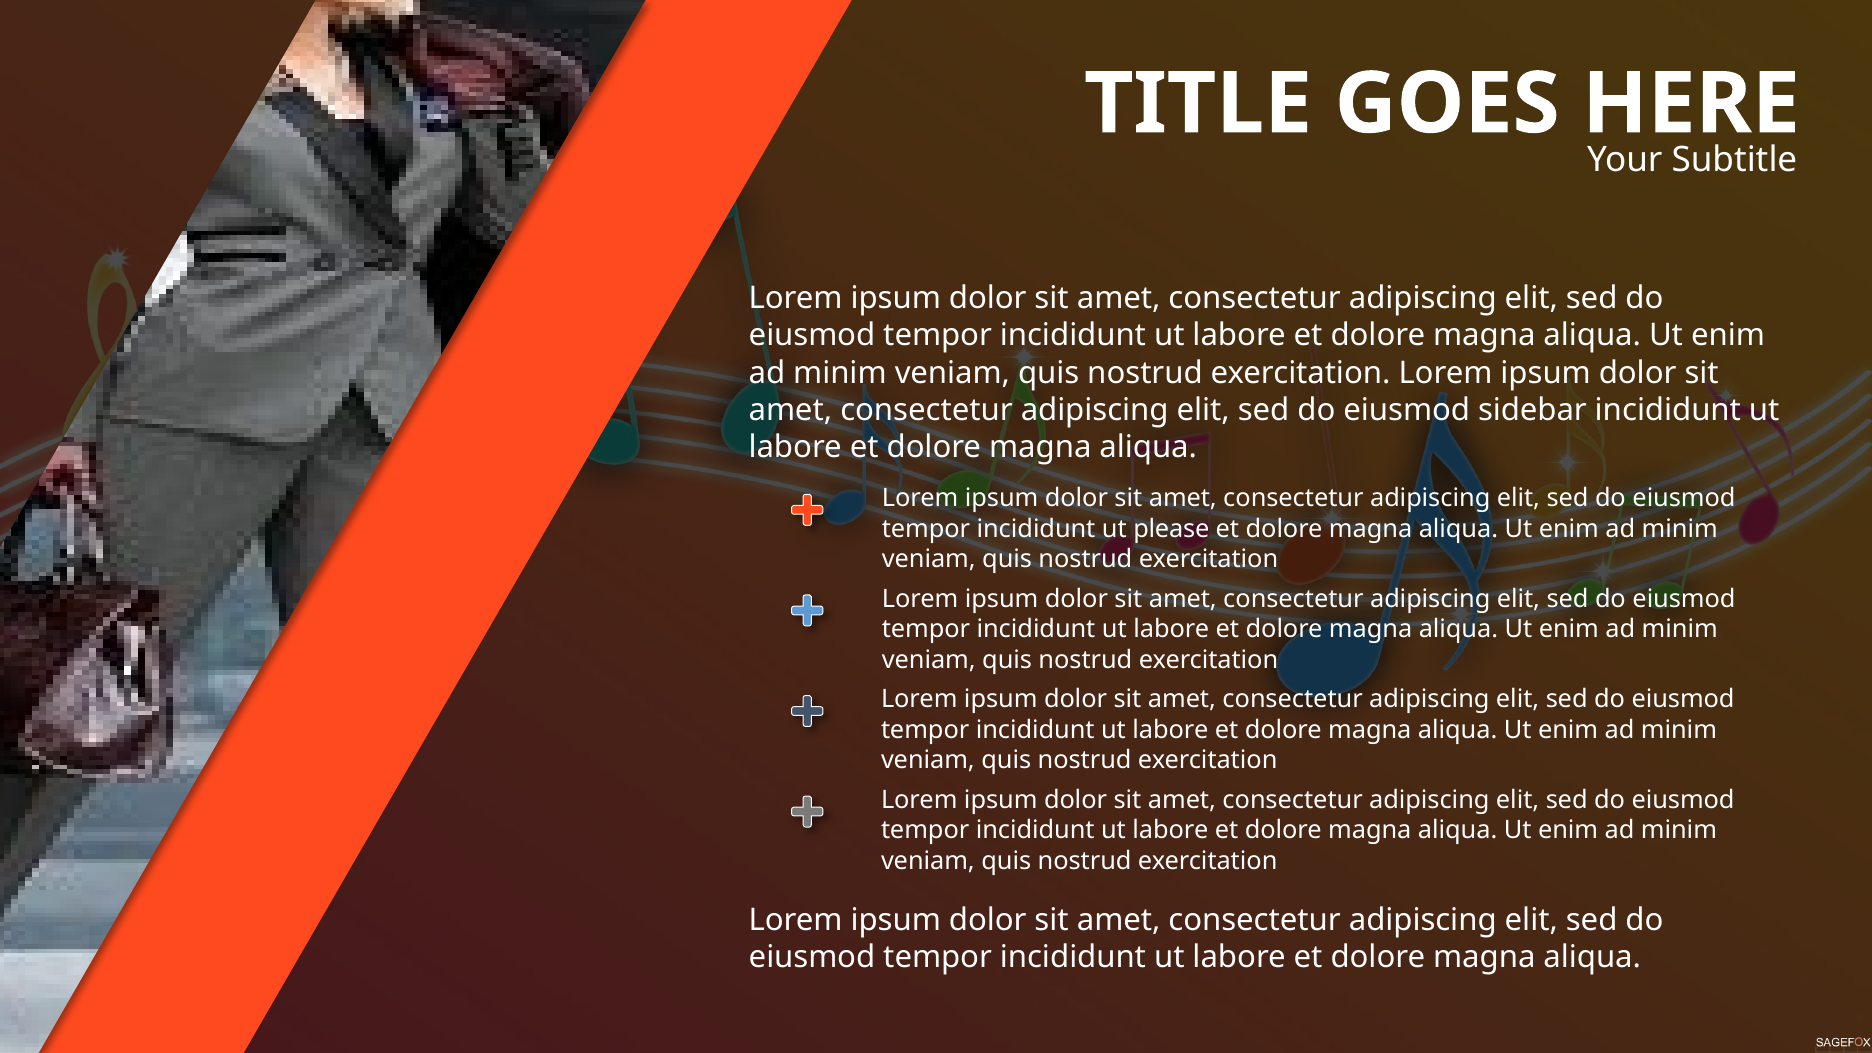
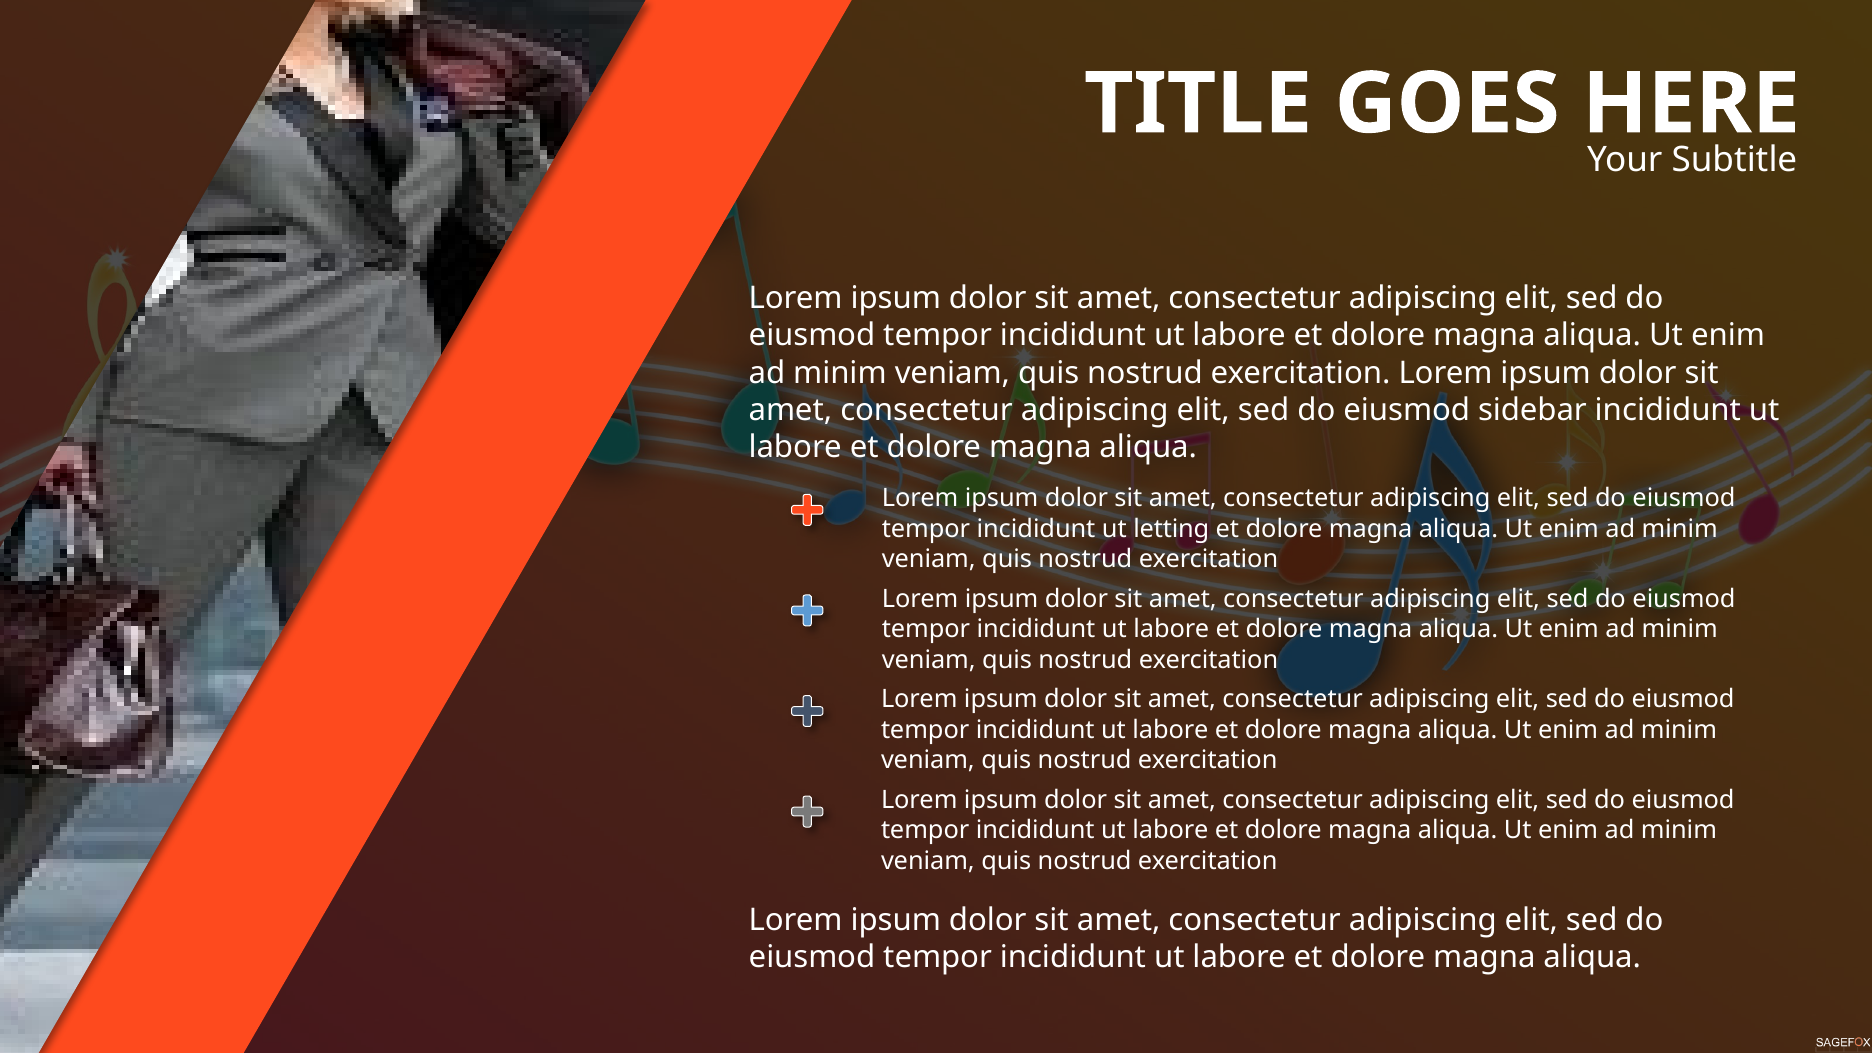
please: please -> letting (1171, 529)
